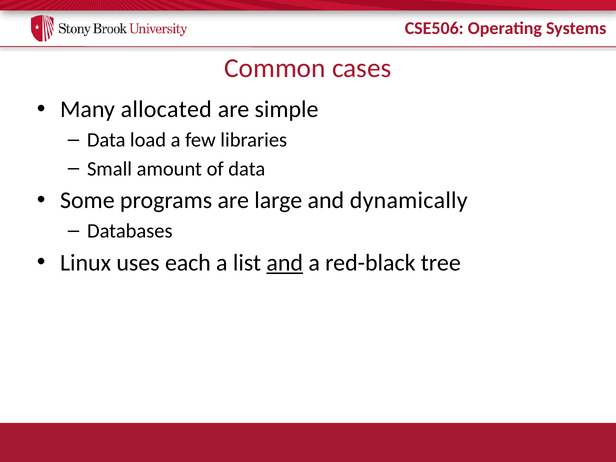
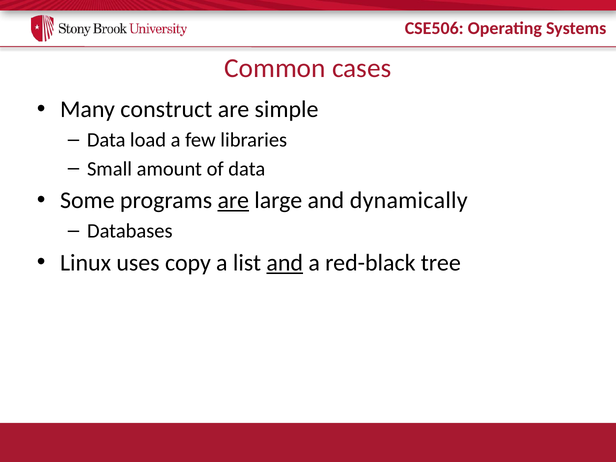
allocated: allocated -> construct (166, 109)
are underline: none -> present (233, 200)
each: each -> copy (188, 263)
